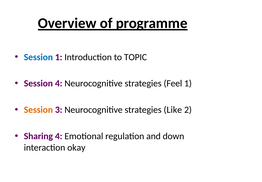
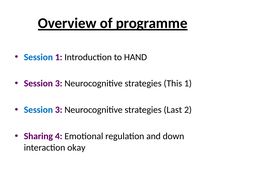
TOPIC: TOPIC -> HAND (135, 57)
4: 4 -> 3 (59, 83)
Feel: Feel -> This (173, 83)
Session colour: orange -> blue (38, 109)
Like: Like -> Last (173, 109)
